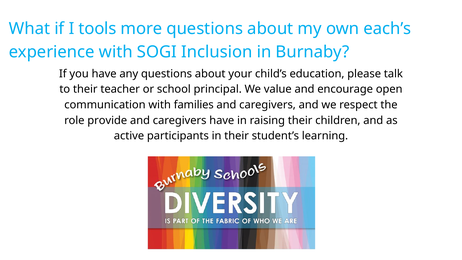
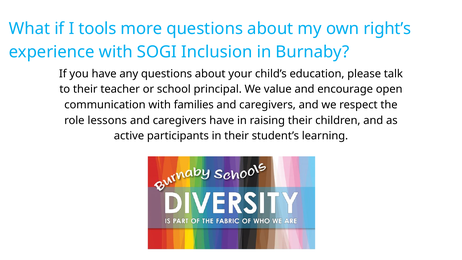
each’s: each’s -> right’s (387, 29)
provide: provide -> lessons (107, 120)
